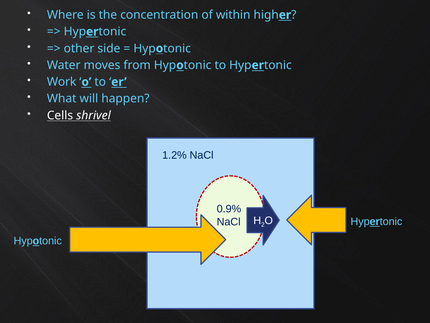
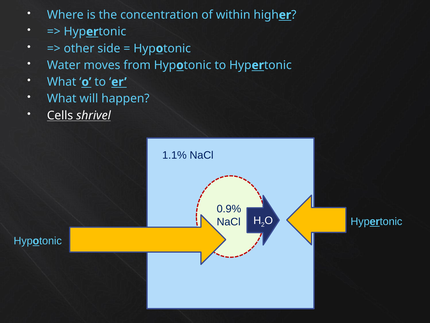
Work: Work -> What (62, 82)
1.2%: 1.2% -> 1.1% (174, 155)
